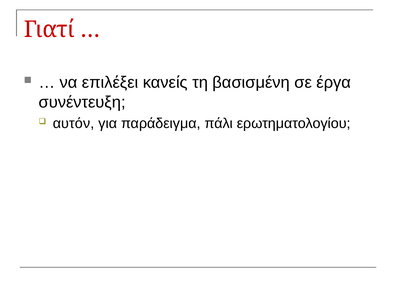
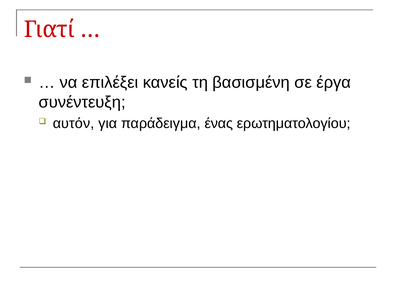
πάλι: πάλι -> ένας (219, 123)
